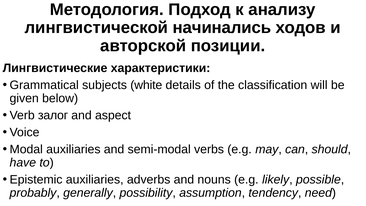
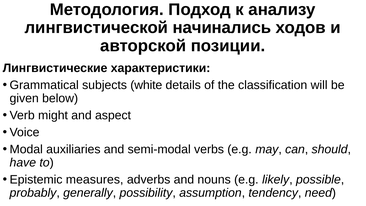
залог: залог -> might (53, 115)
Epistemic auxiliaries: auxiliaries -> measures (95, 179)
